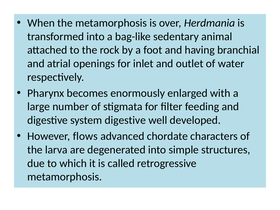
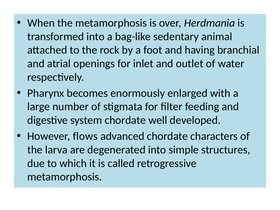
system digestive: digestive -> chordate (125, 120)
